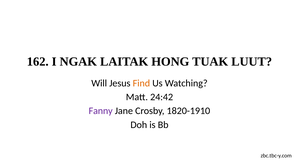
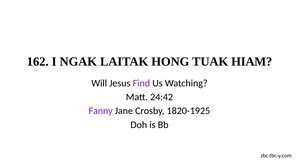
LUUT: LUUT -> HIAM (252, 62)
Find colour: orange -> purple (141, 83)
1820-1910: 1820-1910 -> 1820-1925 (188, 111)
